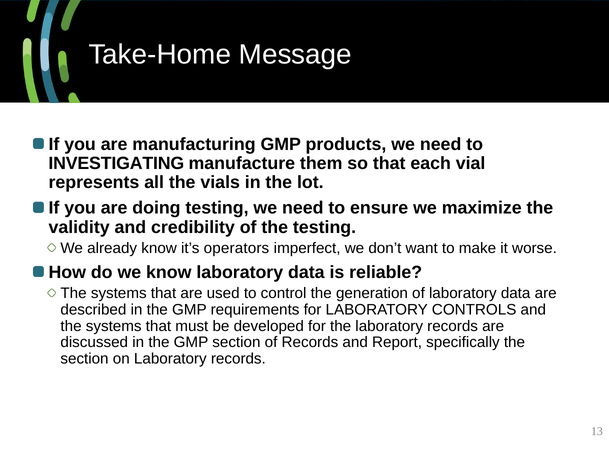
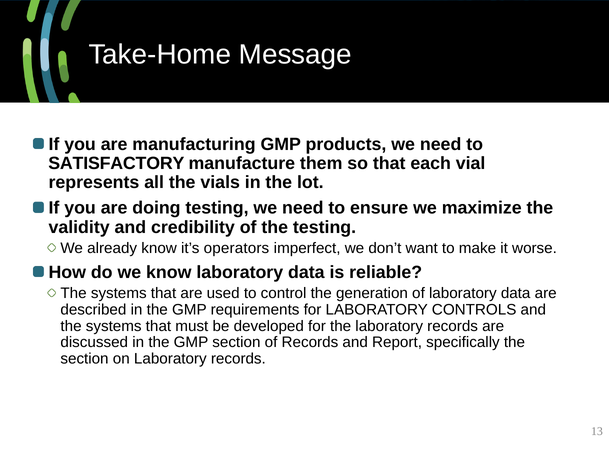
INVESTIGATING: INVESTIGATING -> SATISFACTORY (116, 164)
